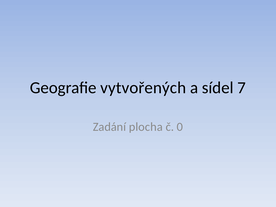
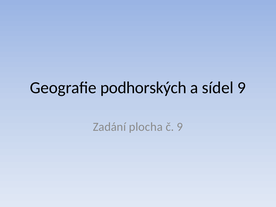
vytvořených: vytvořených -> podhorských (143, 88)
sídel 7: 7 -> 9 (242, 88)
č 0: 0 -> 9 (180, 127)
